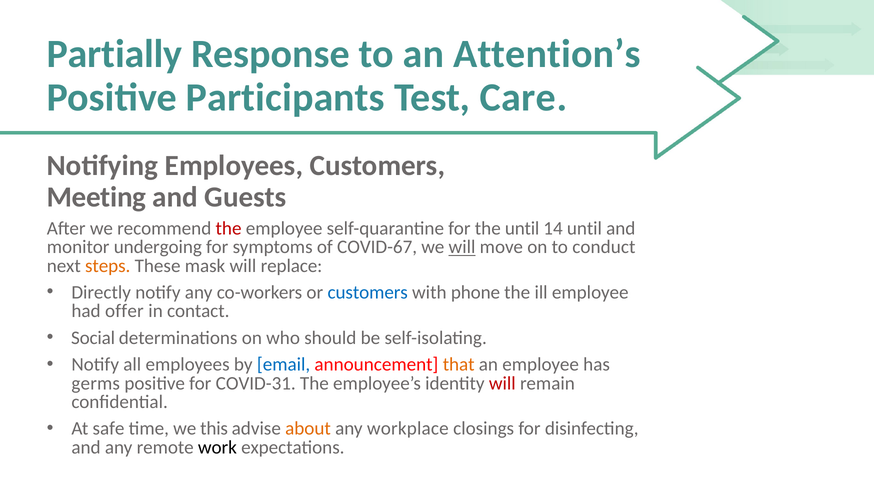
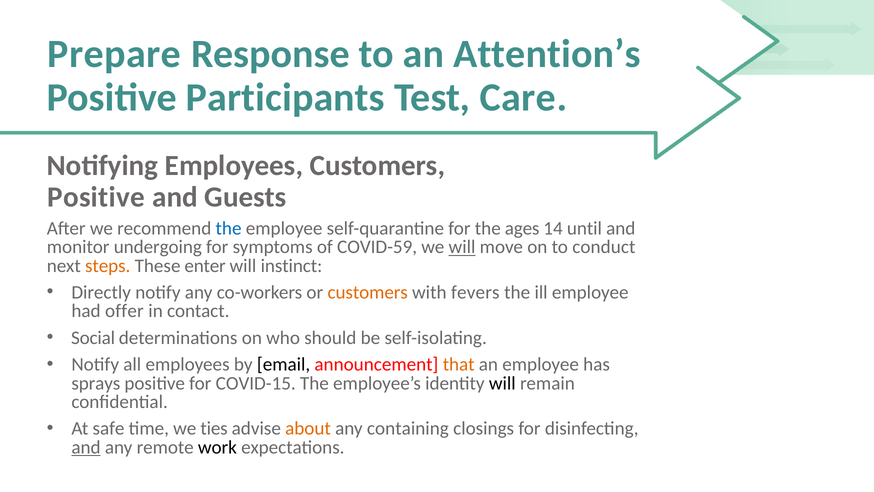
Partially: Partially -> Prepare (114, 54)
Meeting: Meeting -> Positive (96, 197)
the colour: red -> blue (229, 228)
the until: until -> ages (522, 228)
COVID-67: COVID-67 -> COVID-59 (377, 247)
mask: mask -> enter (205, 265)
replace: replace -> instinct (291, 265)
customers colour: blue -> orange (368, 292)
phone: phone -> fevers (475, 292)
email colour: blue -> black (284, 364)
germs: germs -> sprays (96, 383)
COVID-31: COVID-31 -> COVID-15 (256, 383)
will colour: red -> black (502, 383)
this: this -> ties (214, 428)
workplace: workplace -> containing (408, 428)
and underline: none -> present (86, 447)
